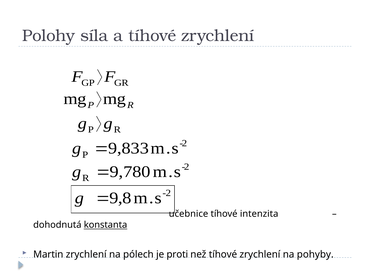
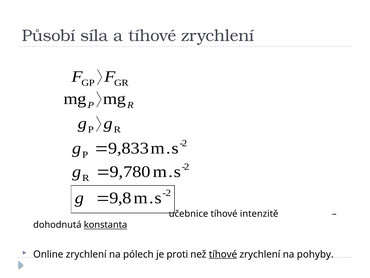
Polohy: Polohy -> Působí (49, 36)
intenzita: intenzita -> intenzitě (259, 213)
Martin: Martin -> Online (48, 254)
tíhové underline: none -> present (223, 254)
